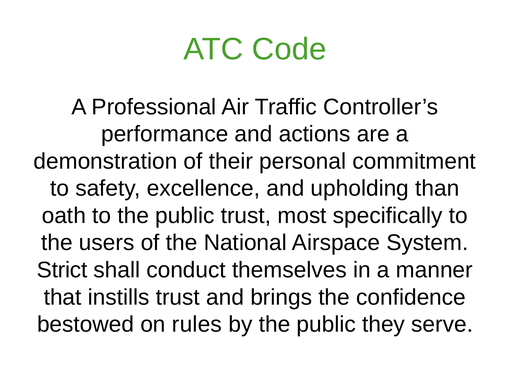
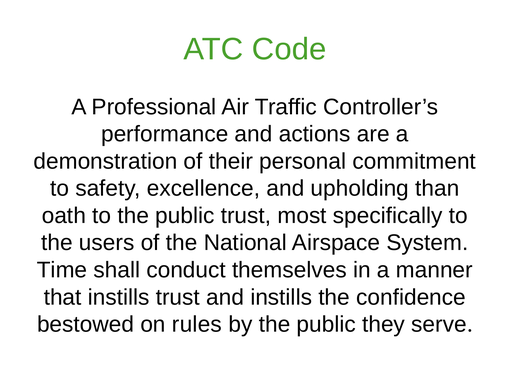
Strict: Strict -> Time (62, 270)
and brings: brings -> instills (281, 298)
